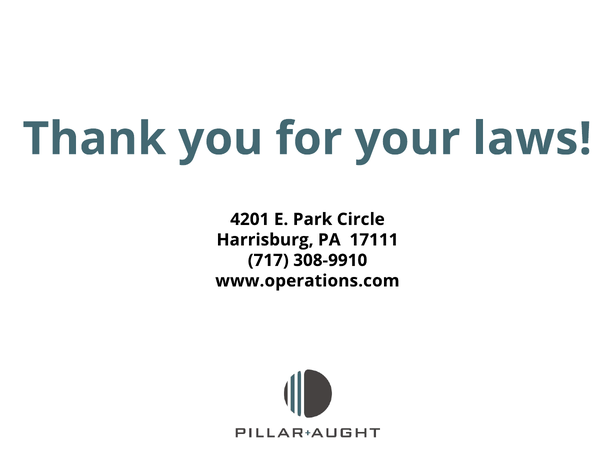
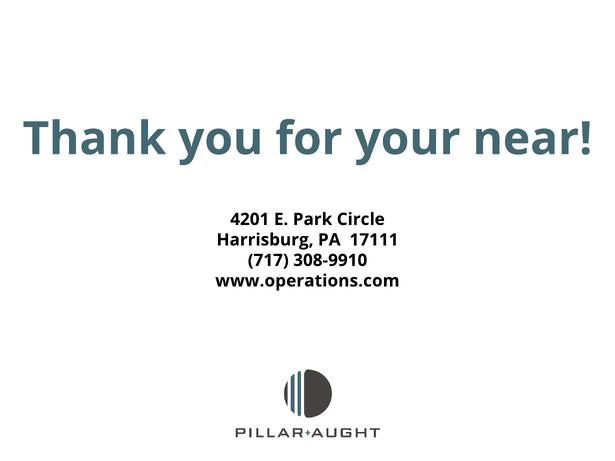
laws: laws -> near (532, 139)
